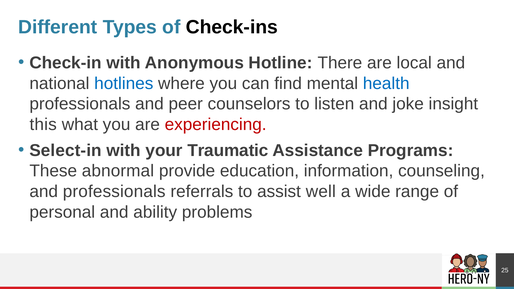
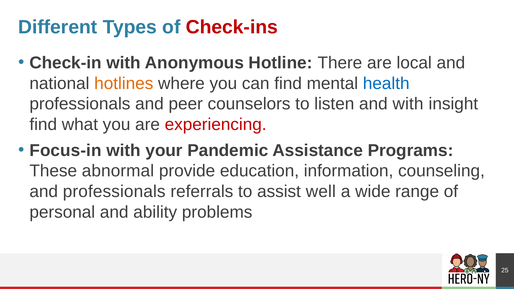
Check-ins colour: black -> red (232, 27)
hotlines colour: blue -> orange (124, 83)
and joke: joke -> with (408, 104)
this: this -> find (43, 125)
Select-in: Select-in -> Focus-in (66, 151)
Traumatic: Traumatic -> Pandemic (228, 151)
